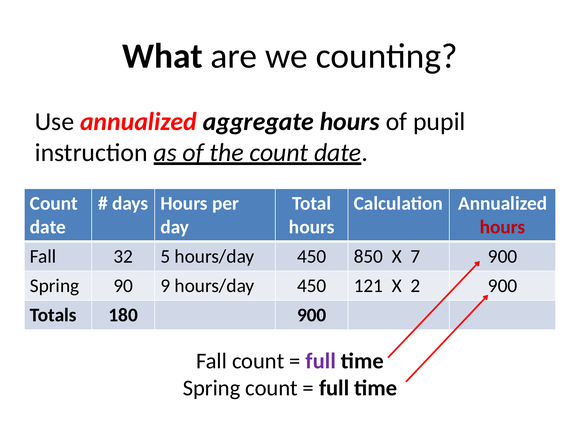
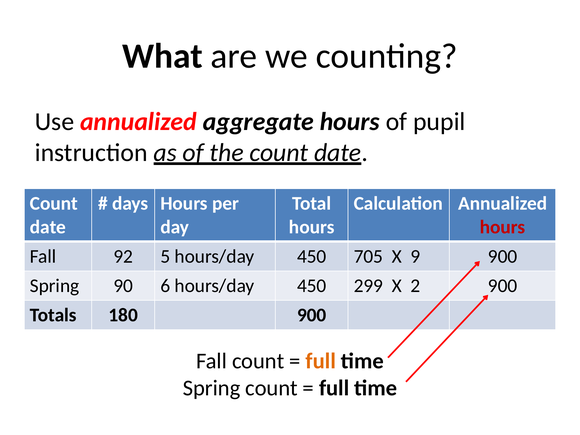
32: 32 -> 92 (123, 256)
850: 850 -> 705 (368, 256)
7: 7 -> 9 (415, 256)
9: 9 -> 6 (165, 286)
121: 121 -> 299 (368, 286)
full colour: purple -> orange (321, 361)
